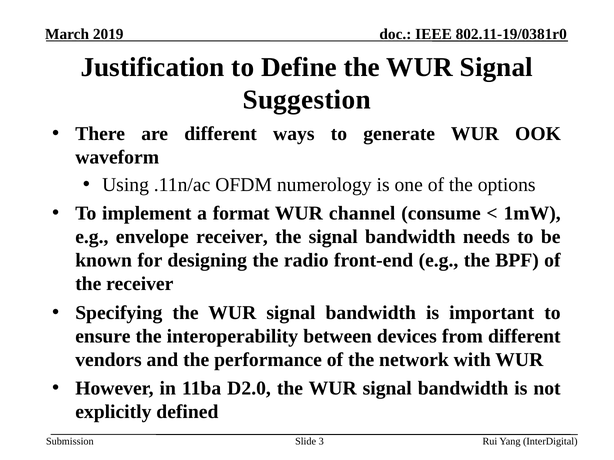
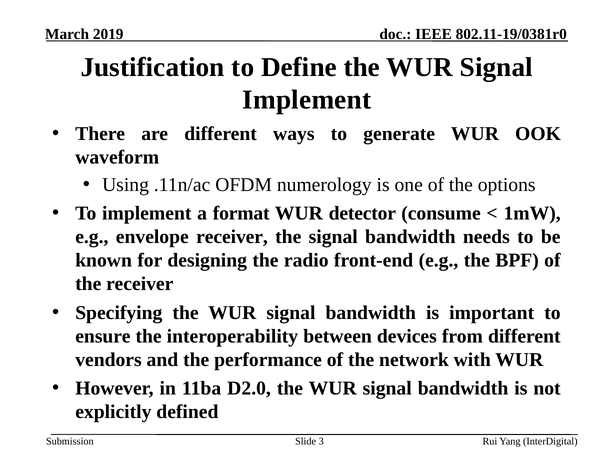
Suggestion: Suggestion -> Implement (307, 100)
channel: channel -> detector (362, 214)
